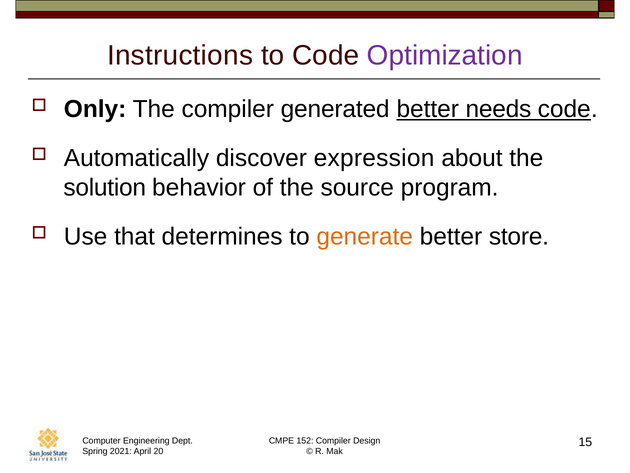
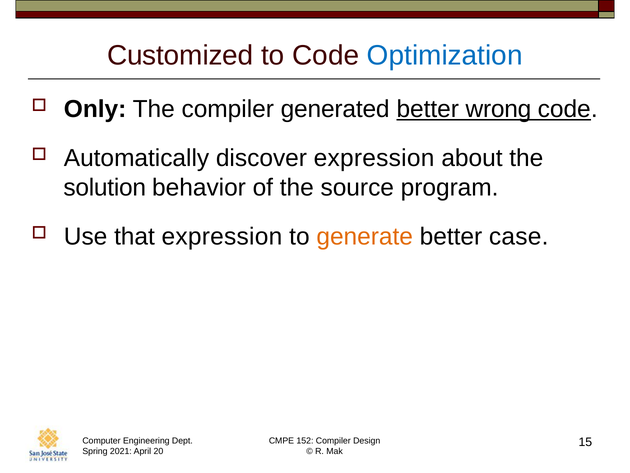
Instructions: Instructions -> Customized (180, 55)
Optimization colour: purple -> blue (445, 55)
needs: needs -> wrong (498, 109)
that determines: determines -> expression (222, 236)
store: store -> case (519, 236)
